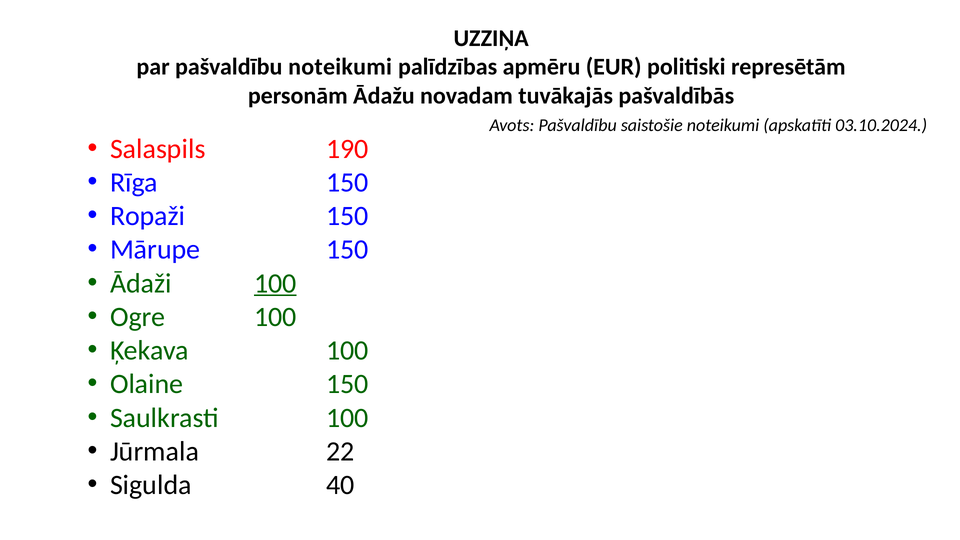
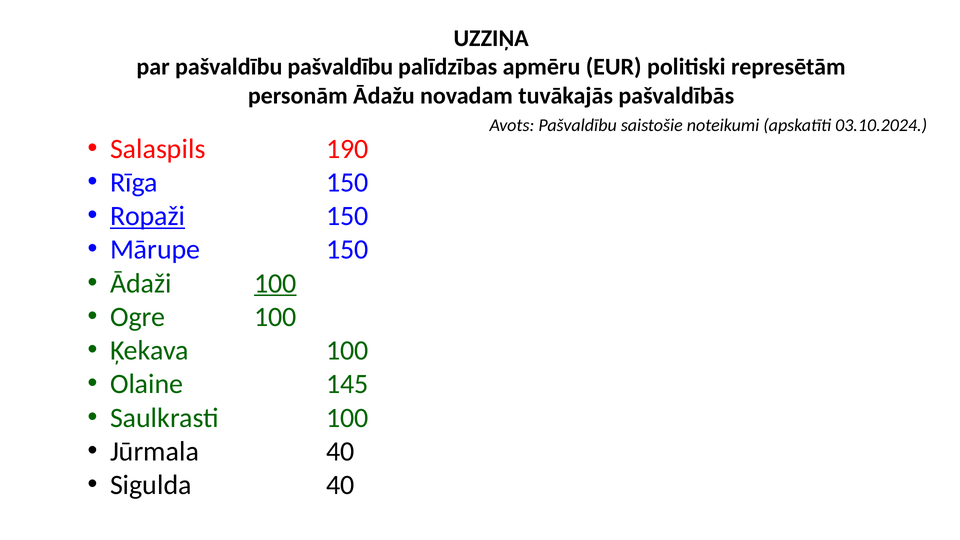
pašvaldību noteikumi: noteikumi -> pašvaldību (340, 67)
Ropaži underline: none -> present (148, 216)
Olaine 150: 150 -> 145 (347, 384)
Jūrmala 22: 22 -> 40 (340, 451)
